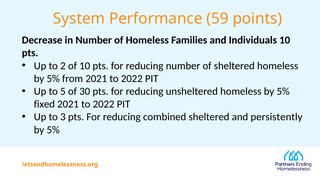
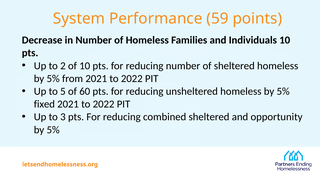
30: 30 -> 60 (85, 91)
persistently: persistently -> opportunity (277, 117)
